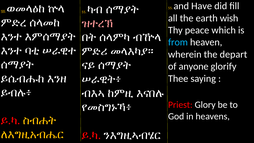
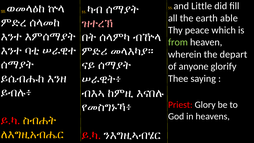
Have: Have -> Little (202, 6)
wish: wish -> able (229, 18)
from colour: light blue -> light green (178, 42)
